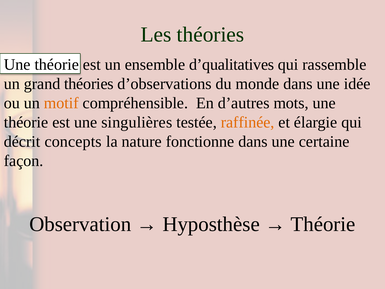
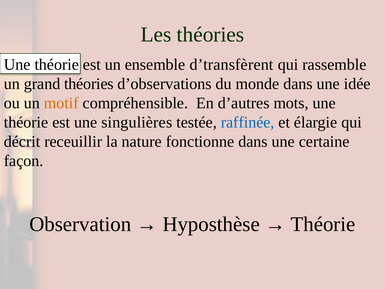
d’qualitatives: d’qualitatives -> d’transfèrent (232, 64)
raffinée colour: orange -> blue (248, 122)
concepts: concepts -> receuillir (73, 141)
